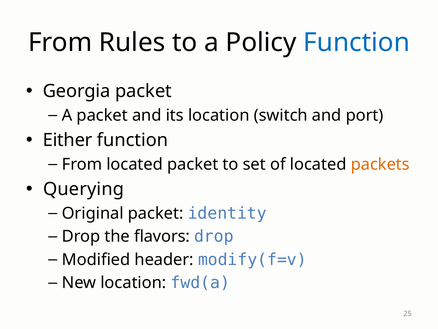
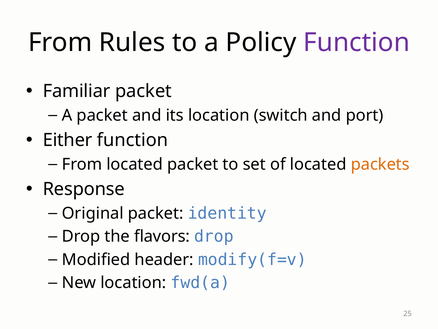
Function colour: blue -> purple (357, 42)
Georgia: Georgia -> Familiar (77, 91)
Querying: Querying -> Response (84, 189)
